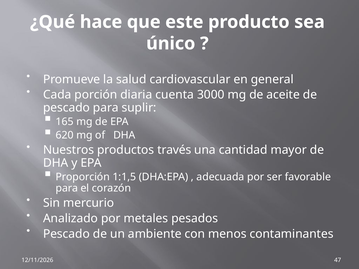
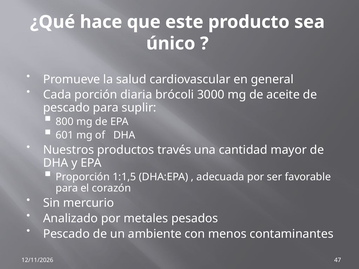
cuenta: cuenta -> brócoli (175, 95)
165: 165 -> 800 (65, 122)
620: 620 -> 601 (65, 135)
